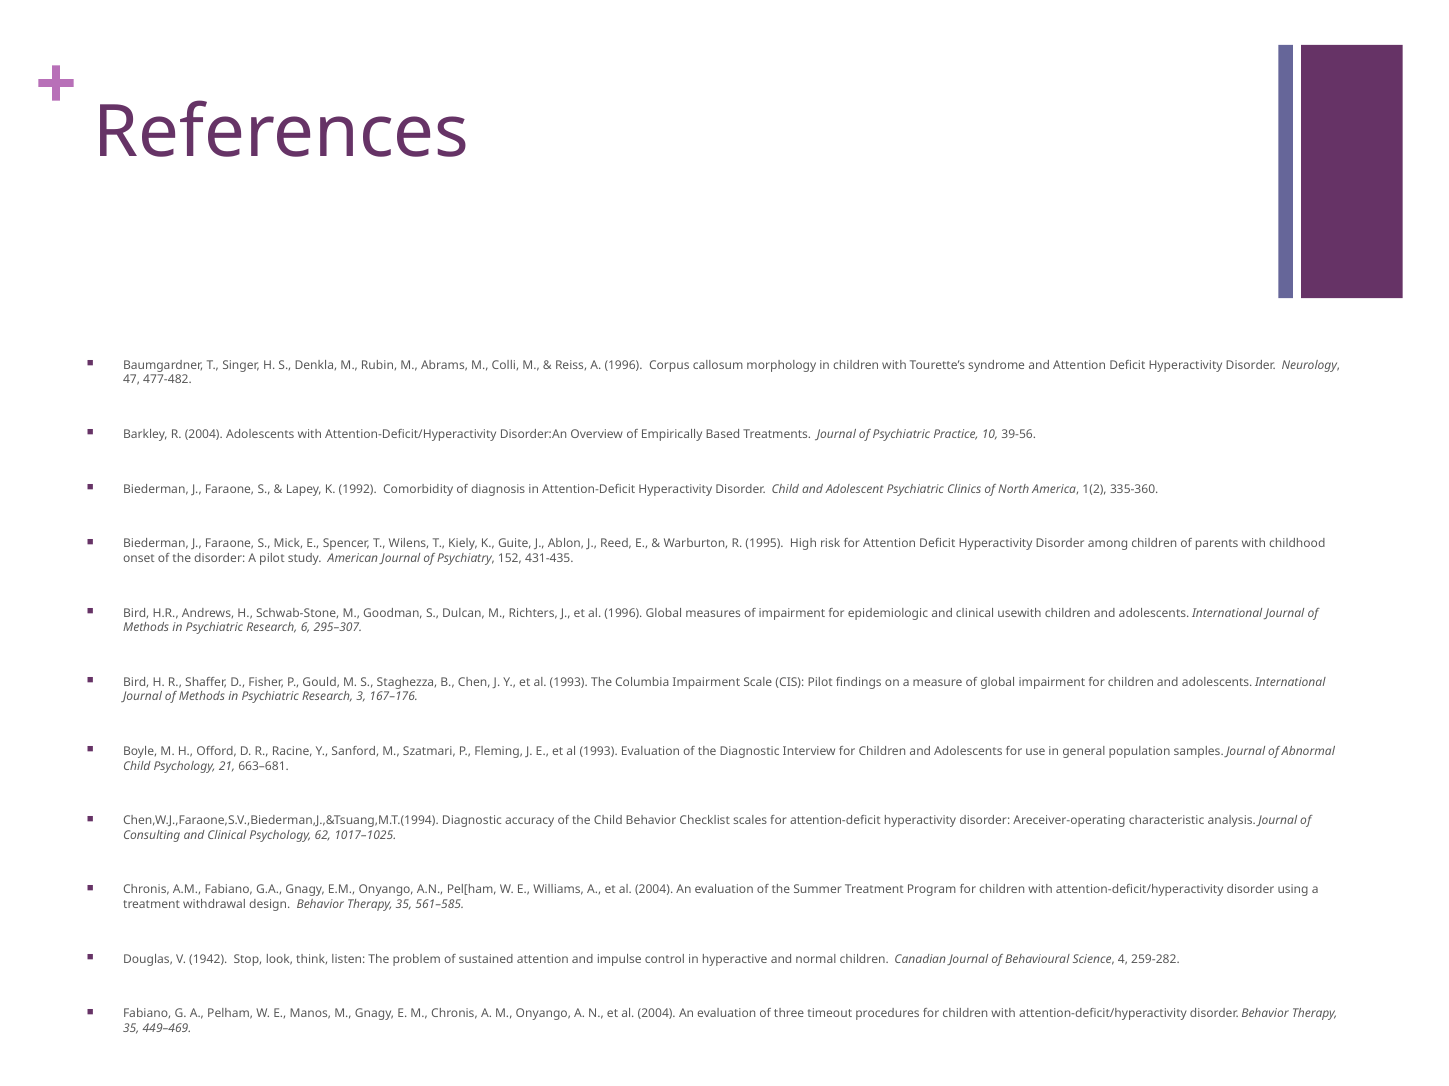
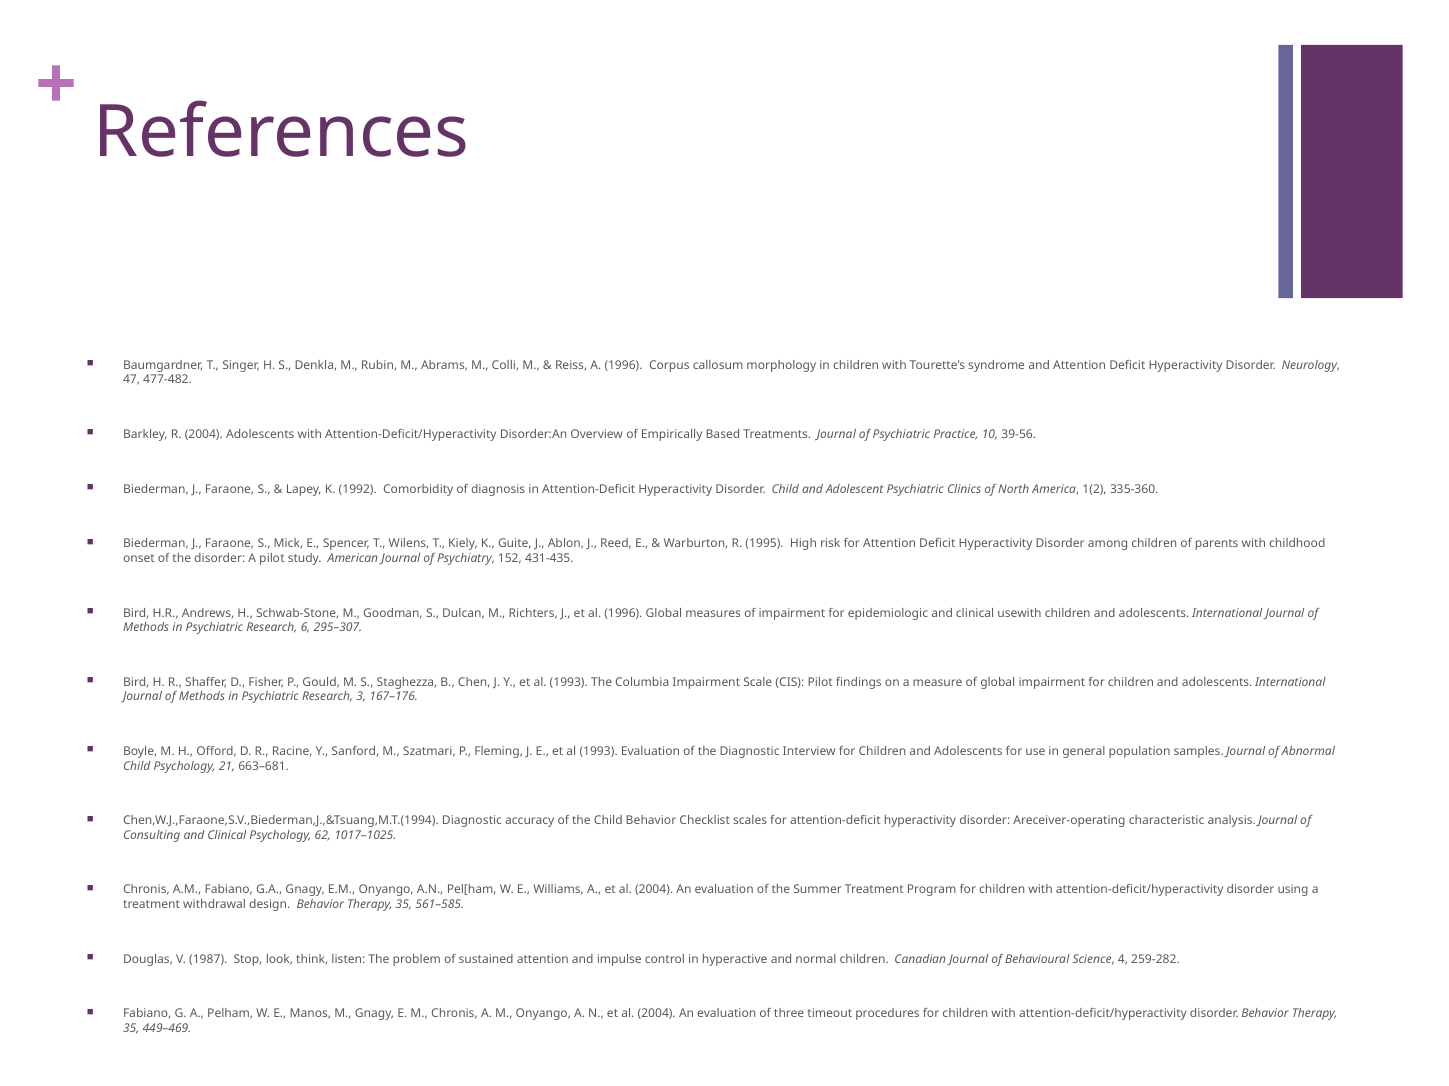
1942: 1942 -> 1987 (208, 960)
